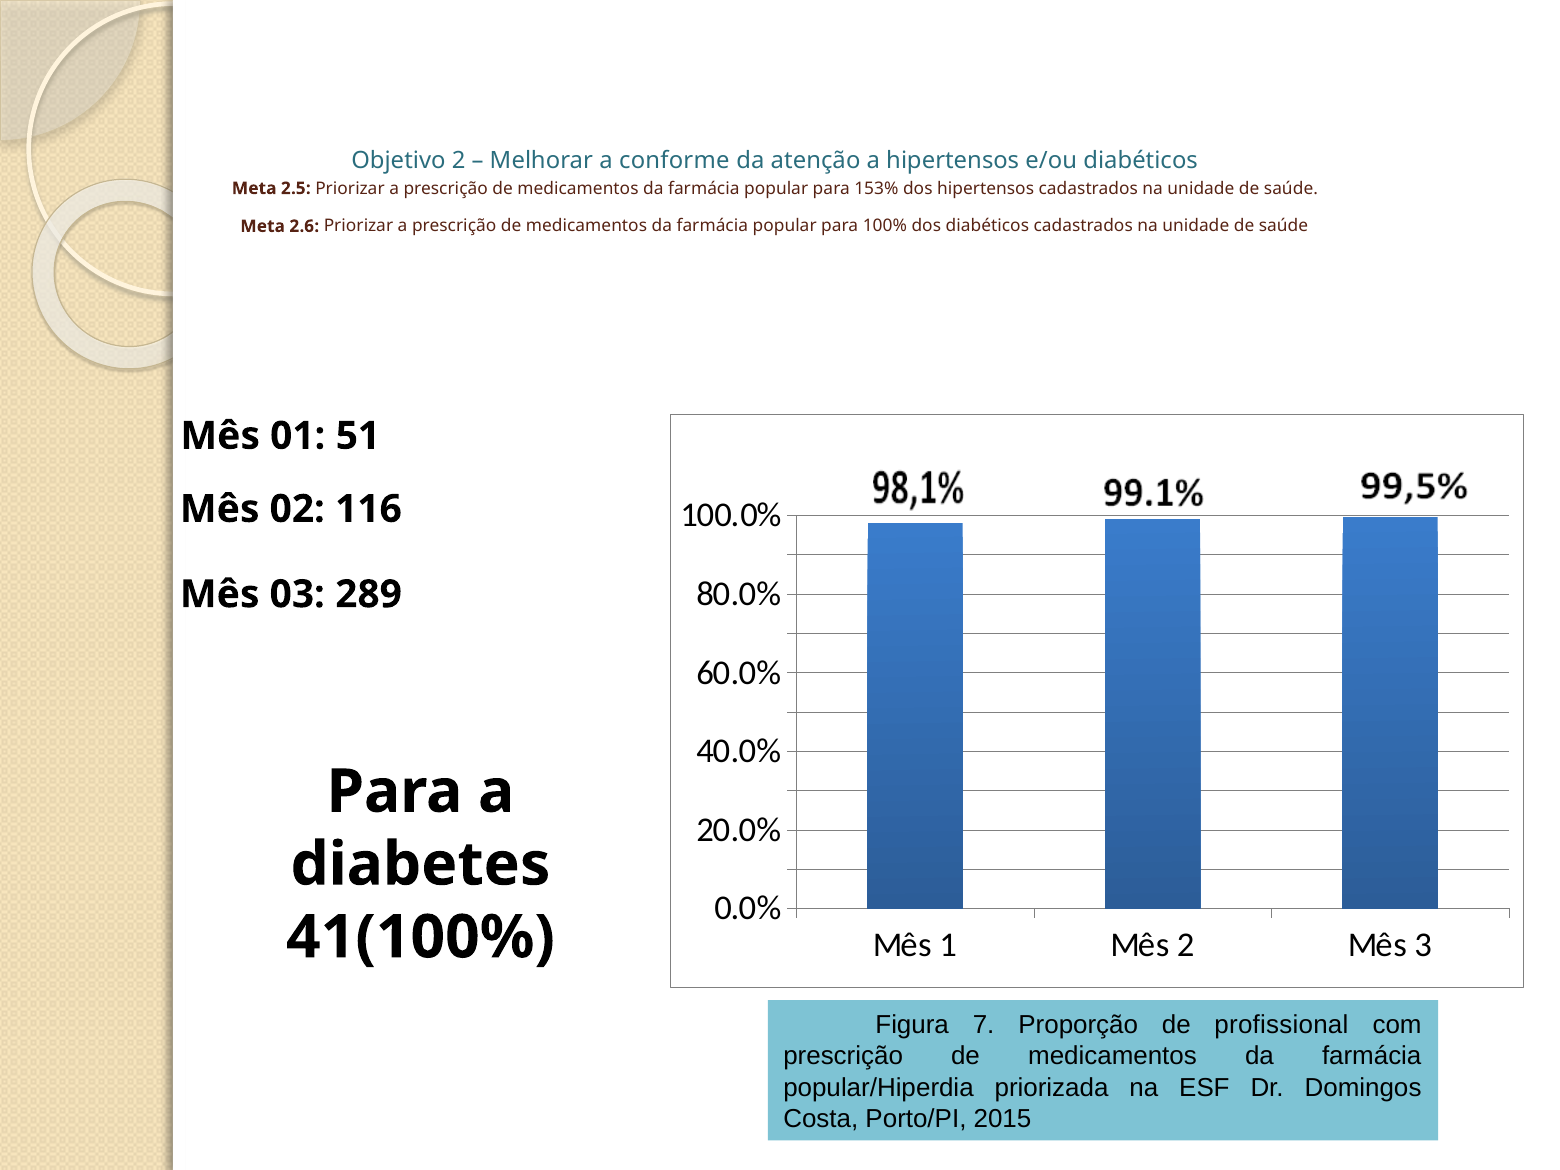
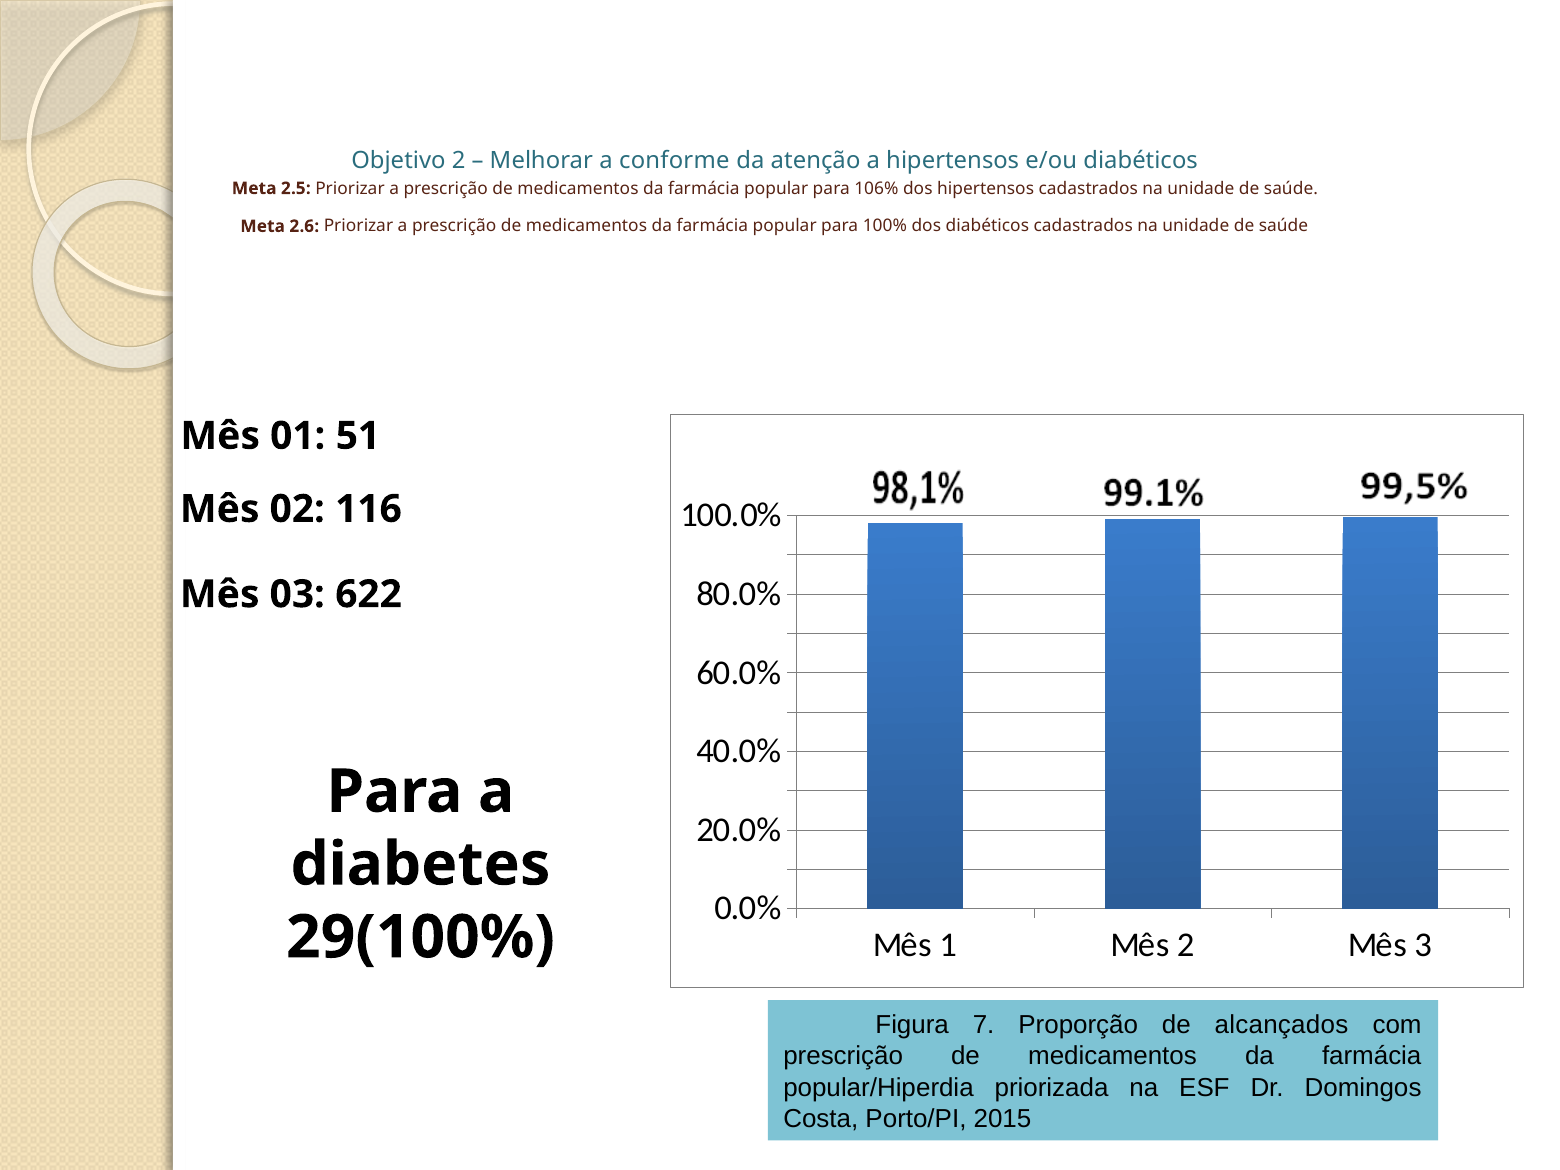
153%: 153% -> 106% (876, 188)
289: 289 -> 622 (369, 594)
41(100%: 41(100% -> 29(100% (420, 937)
profissional: profissional -> alcançados (1281, 1025)
